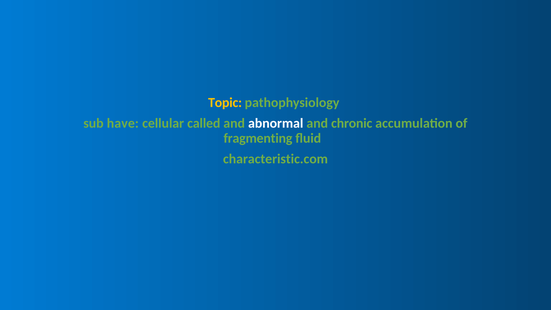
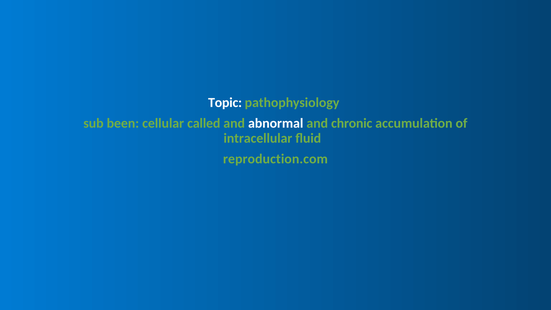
Topic colour: yellow -> white (225, 103)
have: have -> been (123, 123)
fragmenting: fragmenting -> intracellular (258, 138)
characteristic.com: characteristic.com -> reproduction.com (275, 159)
